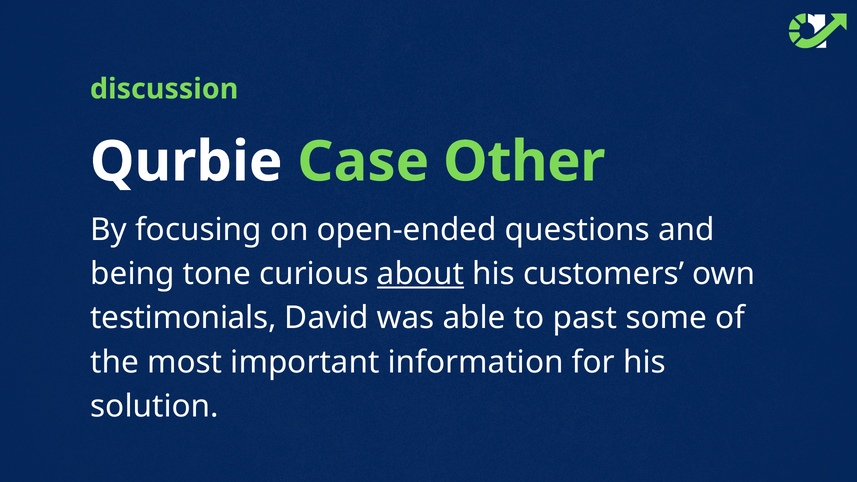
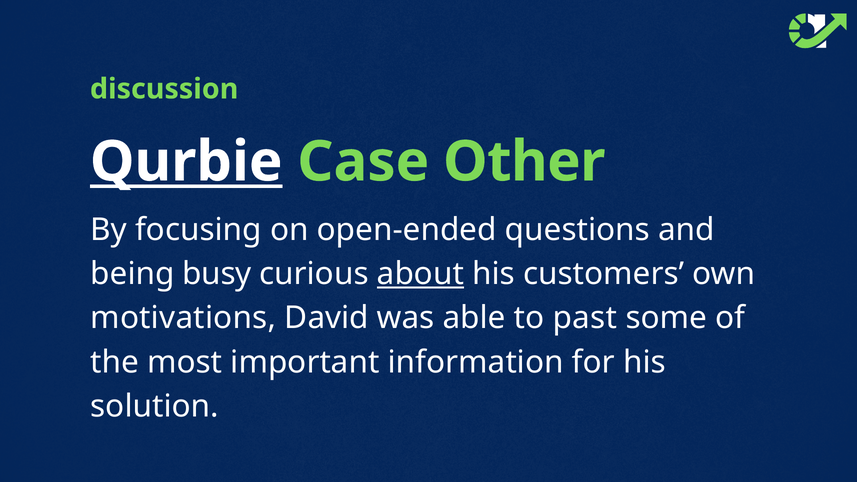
Qurbie underline: none -> present (186, 162)
tone: tone -> busy (217, 274)
testimonials: testimonials -> motivations (183, 318)
